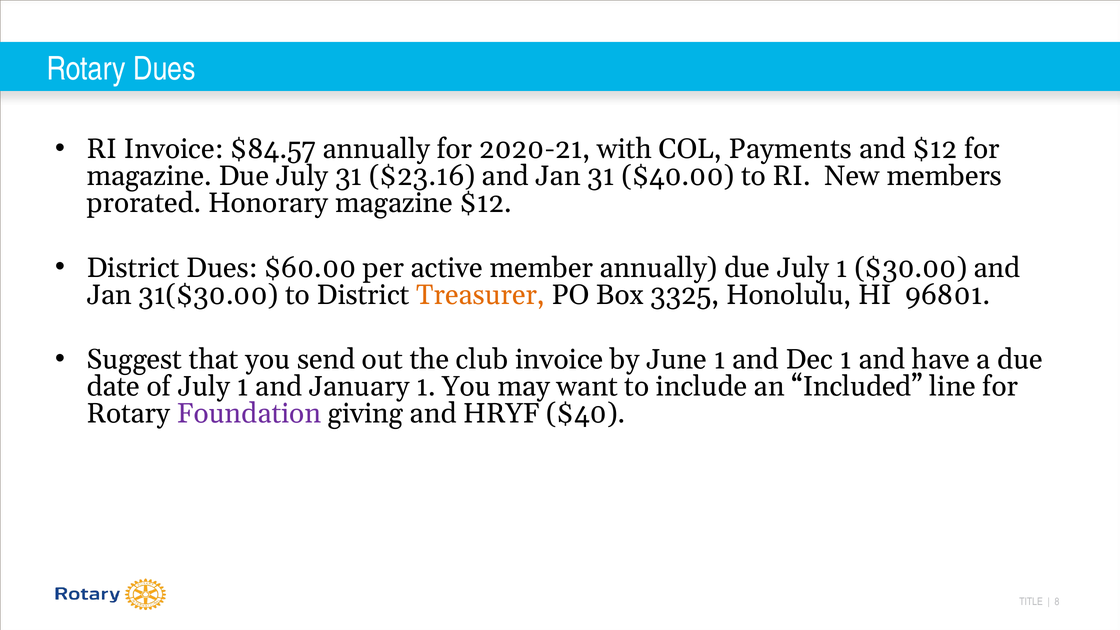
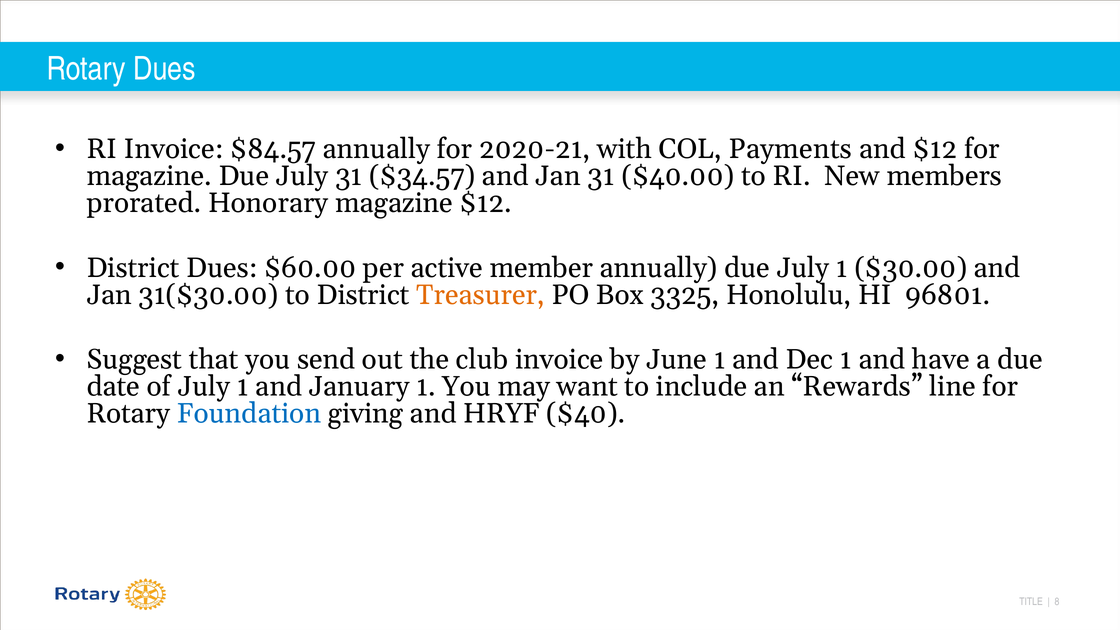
$23.16: $23.16 -> $34.57 (422, 176)
Included: Included -> Rewards (857, 387)
Foundation colour: purple -> blue (249, 413)
